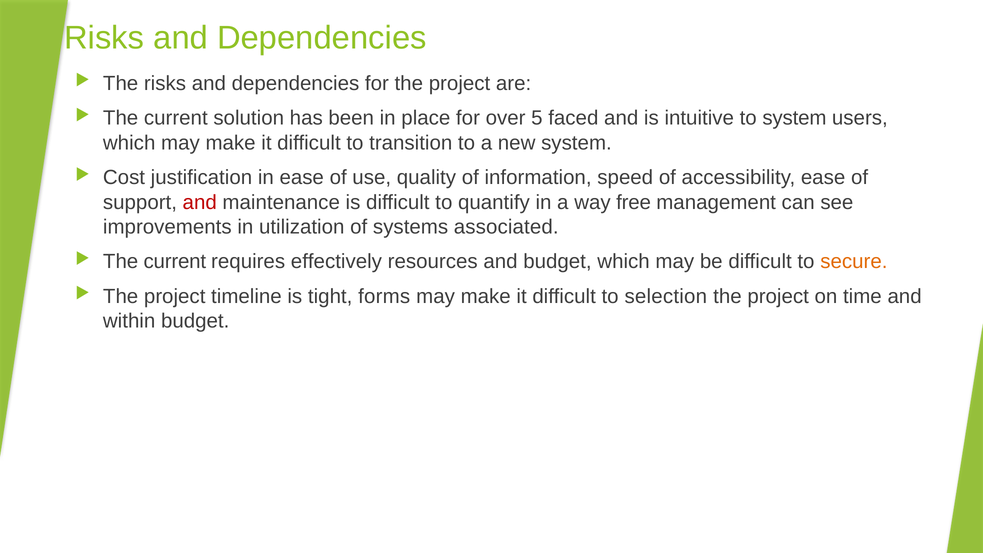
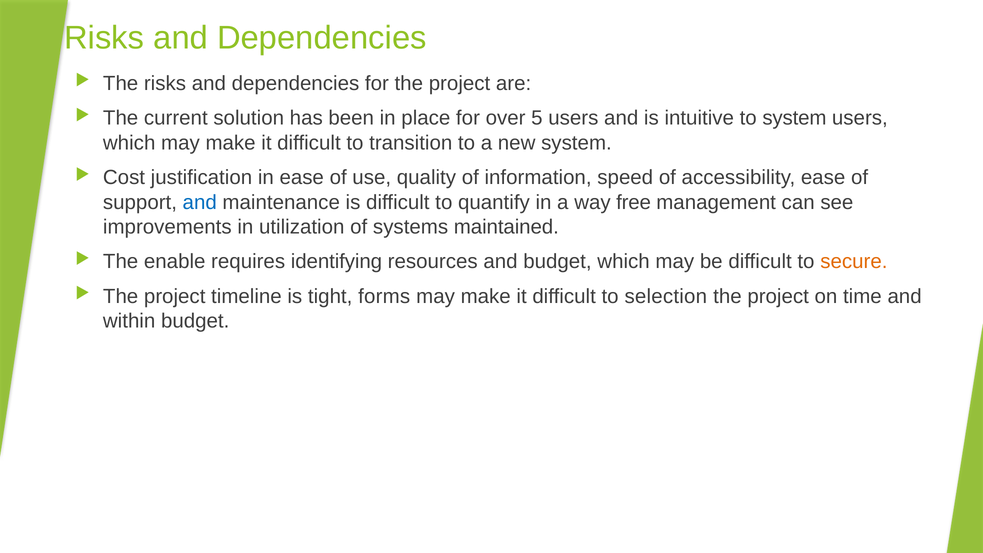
5 faced: faced -> users (573, 118)
and colour: red -> blue (200, 202)
associated: associated -> maintained (506, 227)
current: current -> enable (175, 262)
effectively: effectively -> identifying (336, 262)
